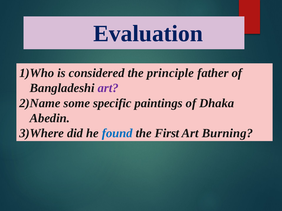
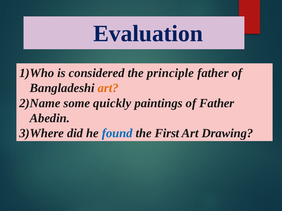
art colour: purple -> orange (108, 88)
specific: specific -> quickly (112, 103)
of Dhaka: Dhaka -> Father (217, 103)
Burning: Burning -> Drawing (227, 133)
